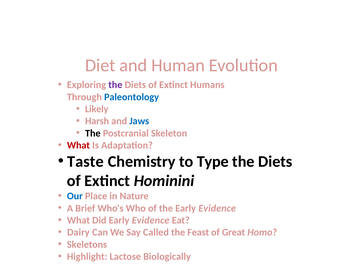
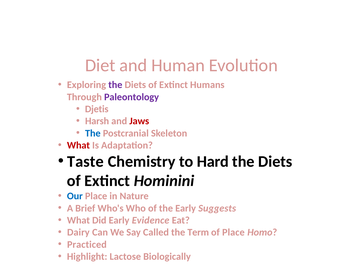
Paleontology colour: blue -> purple (132, 97)
Likely: Likely -> Djetis (97, 109)
Jaws colour: blue -> red (139, 121)
The colour: black -> blue (93, 133)
Type: Type -> Hard (213, 162)
the Early Evidence: Evidence -> Suggests (217, 208)
Feast: Feast -> Term (198, 233)
of Great: Great -> Place (233, 233)
Skeletons: Skeletons -> Practiced (87, 245)
